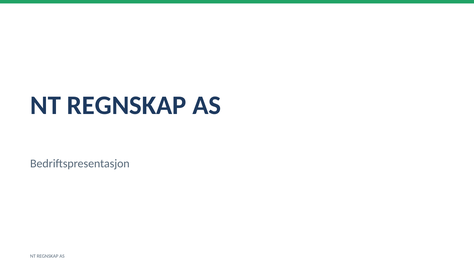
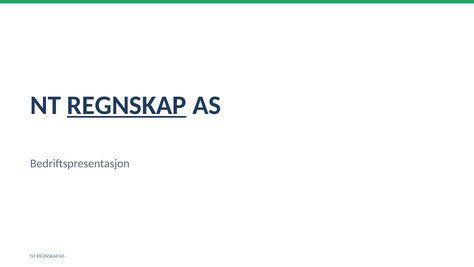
REGNSKAP underline: none -> present (127, 105)
